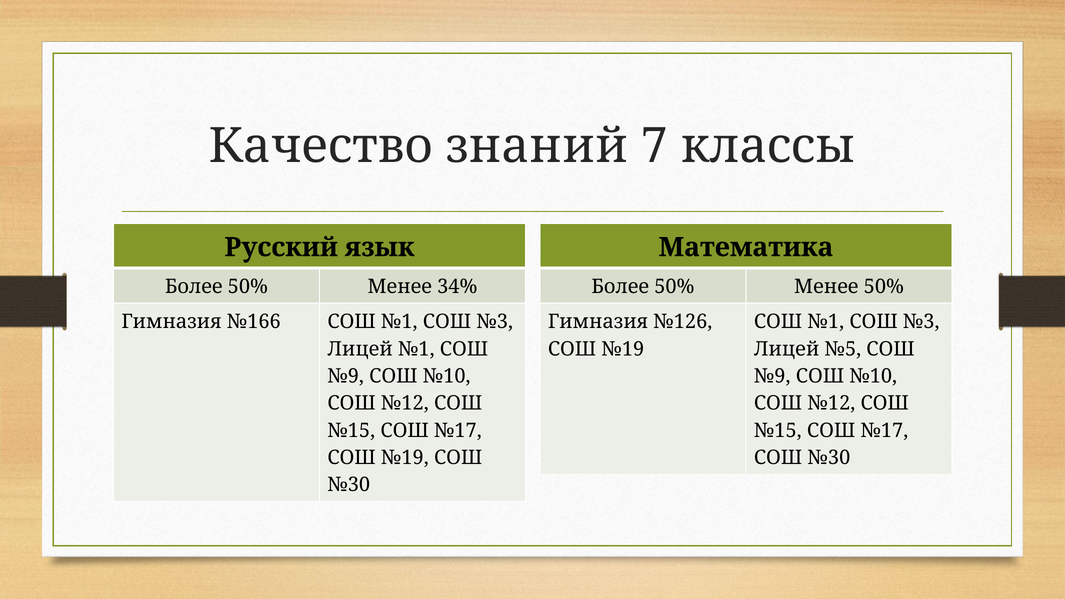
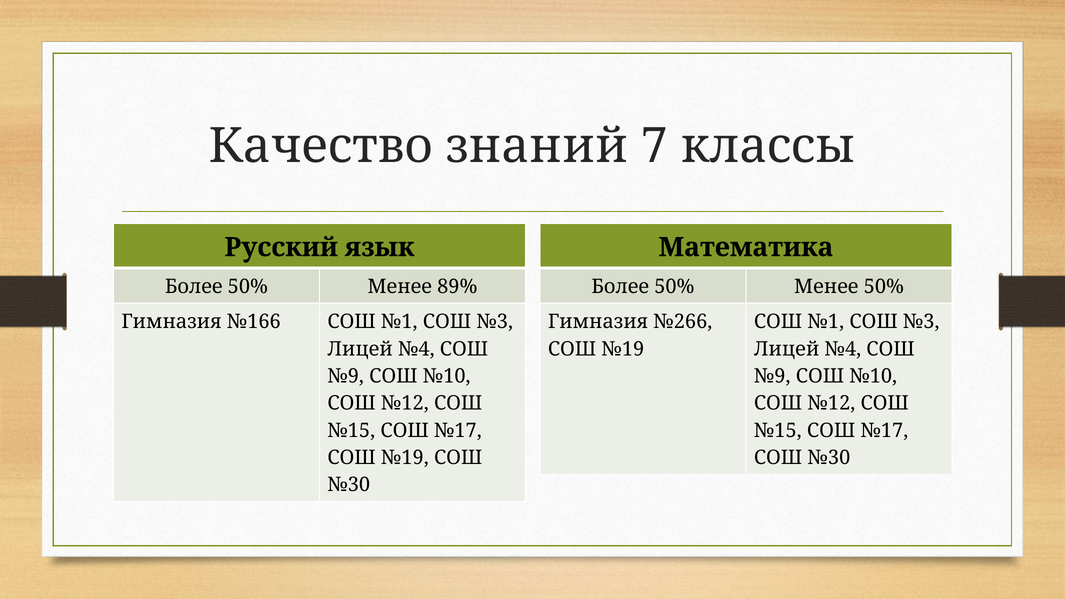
34%: 34% -> 89% (457, 287)
№126: №126 -> №266 (683, 322)
№1: №1 -> №4 (416, 349)
№5: №5 -> №4 (843, 349)
